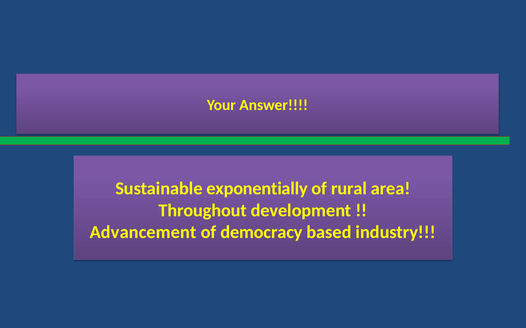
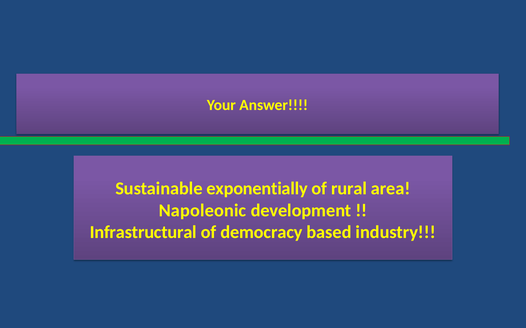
Throughout: Throughout -> Napoleonic (202, 211)
Advancement: Advancement -> Infrastructural (143, 233)
